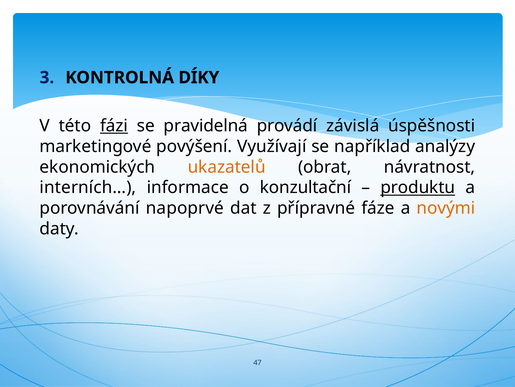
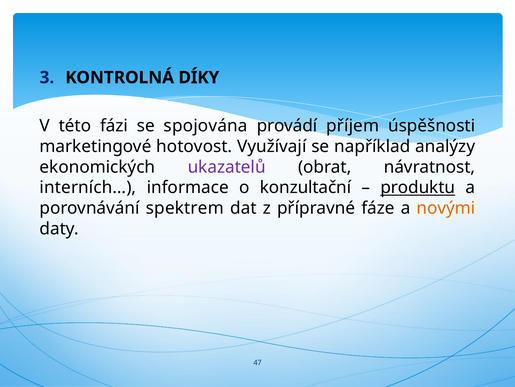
fázi underline: present -> none (114, 125)
pravidelná: pravidelná -> spojována (206, 125)
závislá: závislá -> příjem (353, 125)
povýšení: povýšení -> hotovost (194, 146)
ukazatelů colour: orange -> purple (227, 167)
napoprvé: napoprvé -> spektrem (185, 208)
